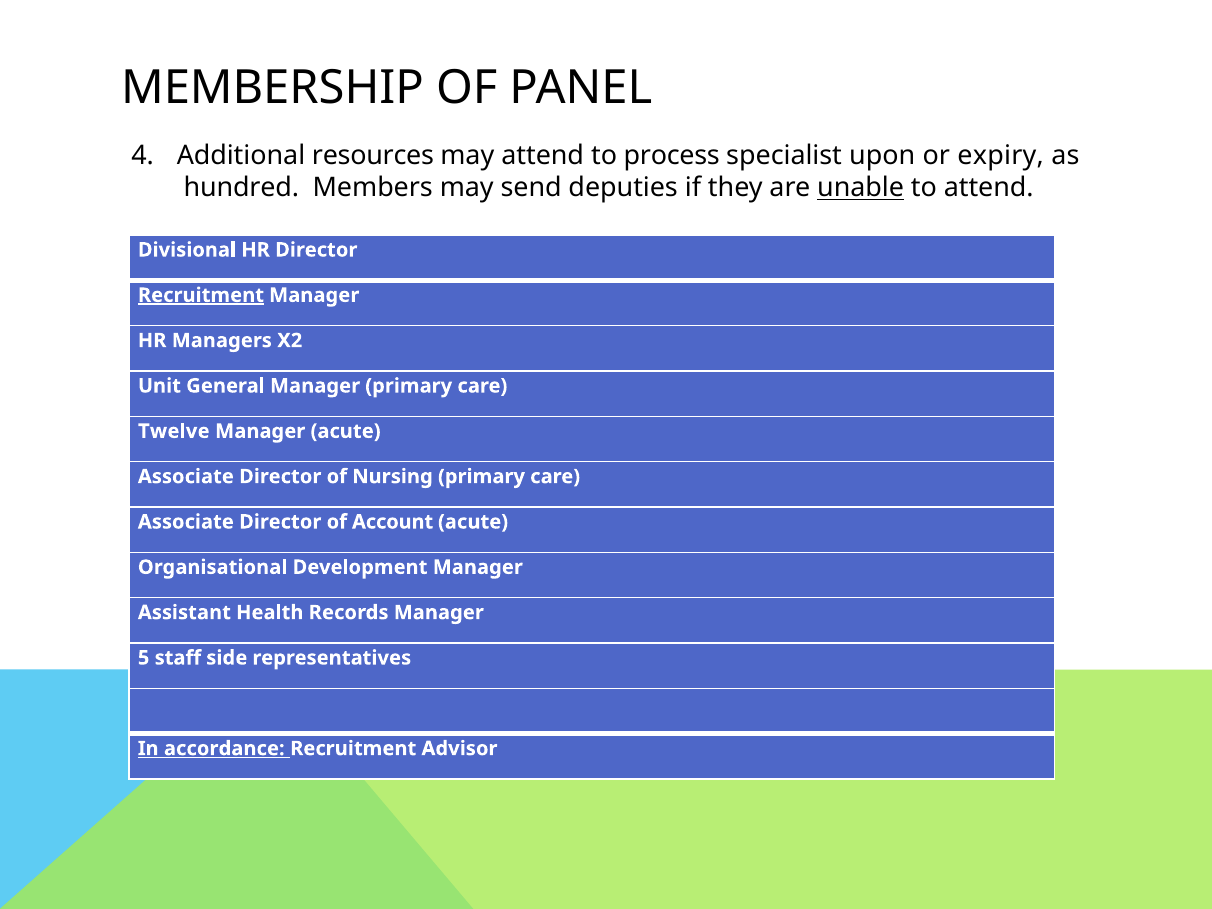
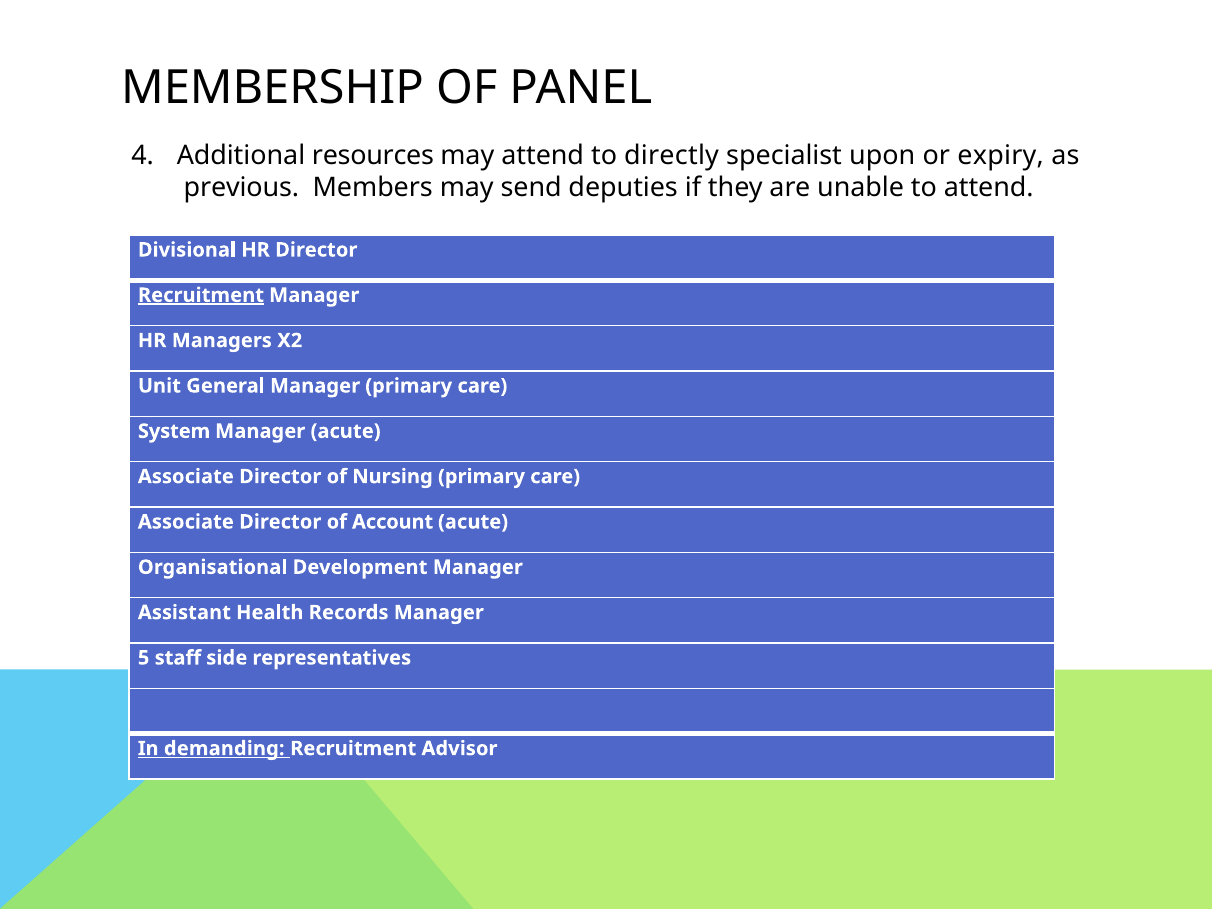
process: process -> directly (672, 156)
hundred: hundred -> previous (241, 188)
unable underline: present -> none (861, 188)
Twelve: Twelve -> System (174, 431)
accordance: accordance -> demanding (224, 749)
